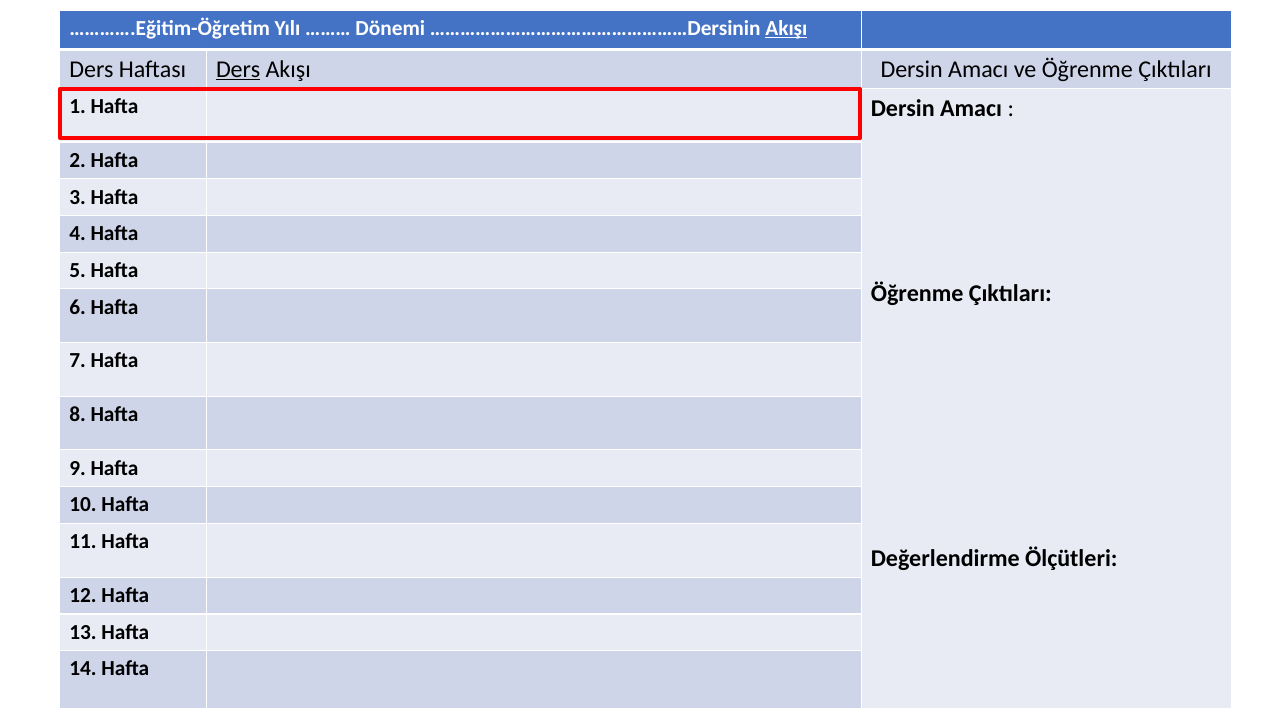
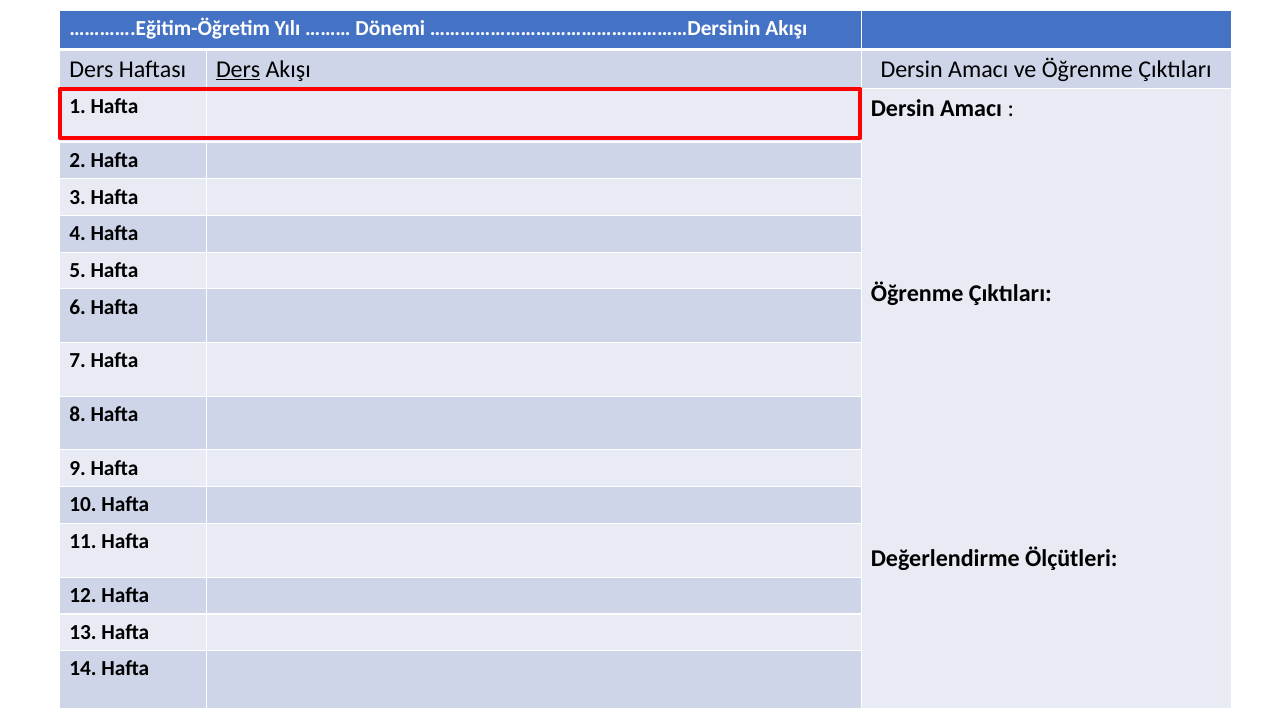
Akışı underline: present -> none (786, 28)
